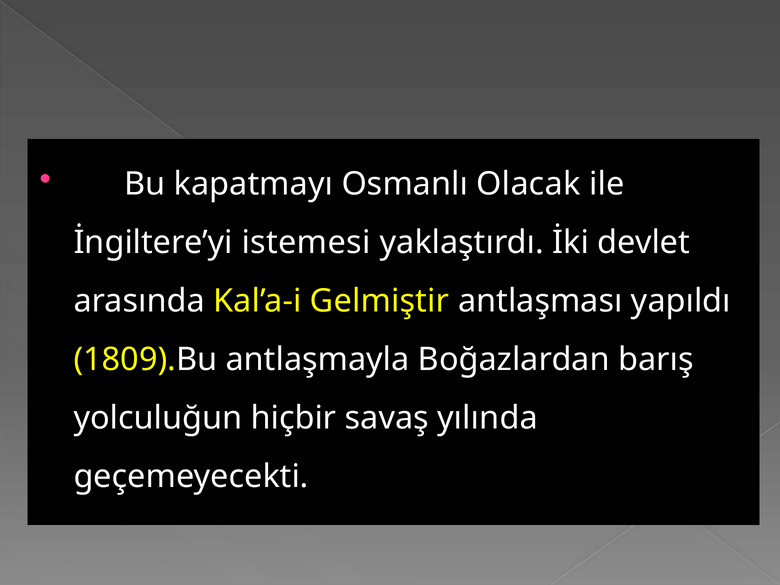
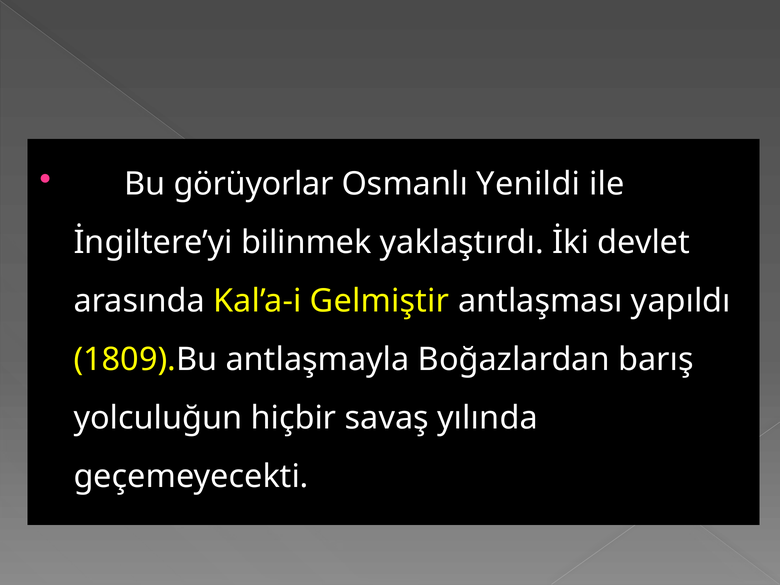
kapatmayı: kapatmayı -> görüyorlar (254, 184)
Olacak: Olacak -> Yenildi (528, 184)
istemesi: istemesi -> bilinmek (306, 243)
